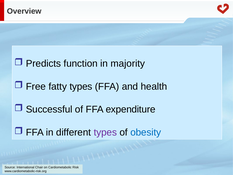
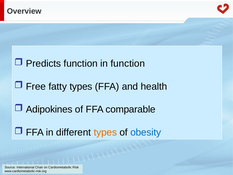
in majority: majority -> function (128, 63)
Successful: Successful -> Adipokines (49, 109)
expenditure: expenditure -> comparable (131, 109)
types colour: purple -> orange (105, 132)
